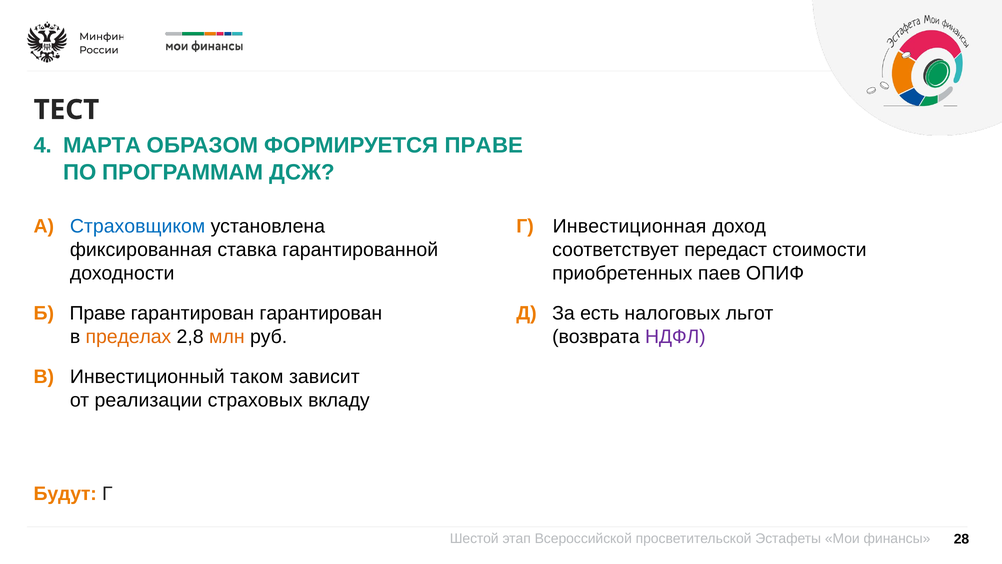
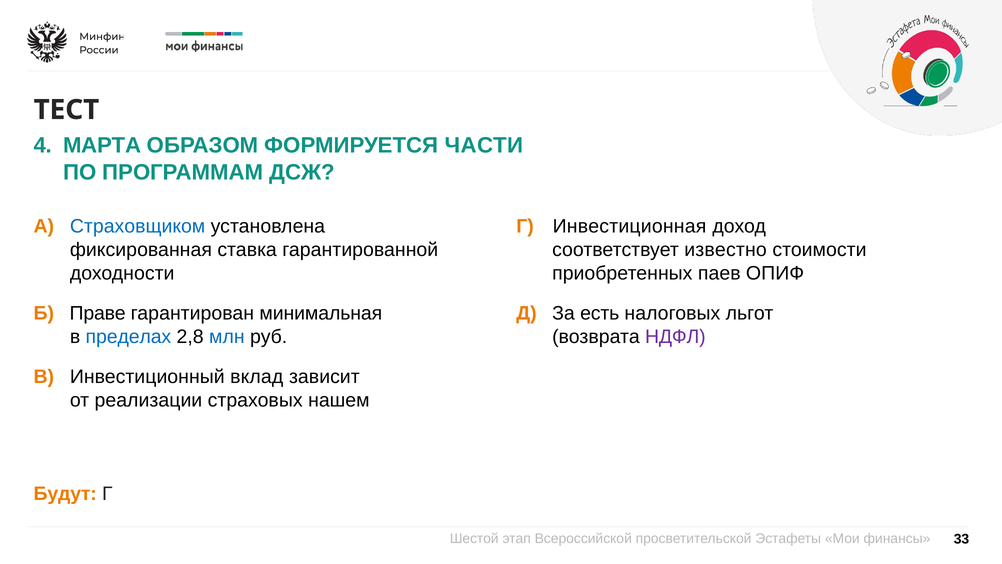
ФОРМИРУЕТСЯ ПРАВЕ: ПРАВЕ -> ЧАСТИ (484, 145)
передаст: передаст -> известно (726, 250)
гарантирован гарантирован: гарантирован -> минимальная (321, 313)
пределах colour: orange -> blue (128, 337)
млн colour: orange -> blue (227, 337)
таком: таком -> вклад (257, 377)
вкладу: вкладу -> нашем (339, 400)
28: 28 -> 33 (961, 539)
